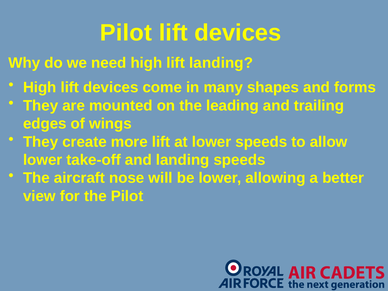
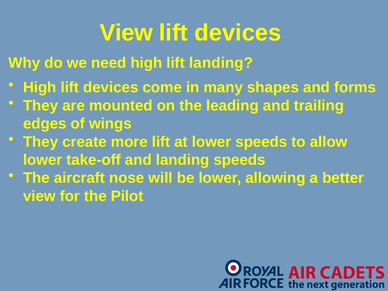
Pilot: Pilot -> View (126, 33)
